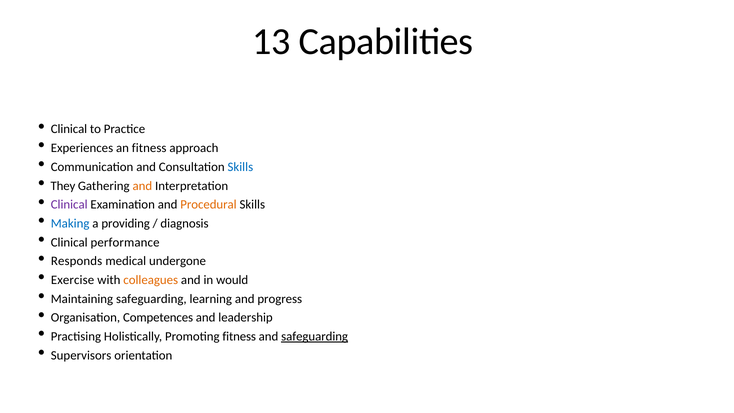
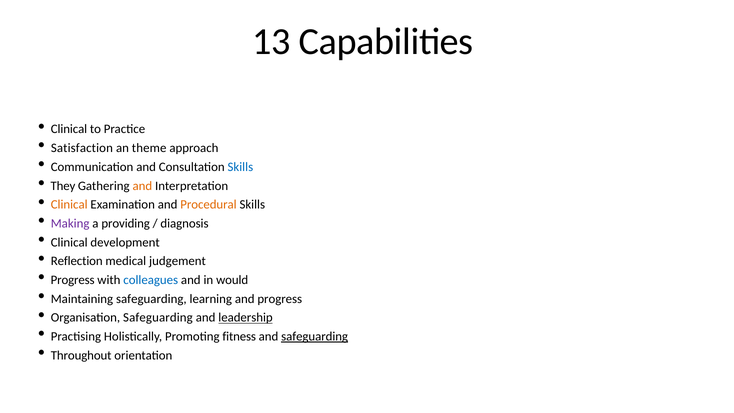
Experiences: Experiences -> Satisfaction (82, 148)
an fitness: fitness -> theme (149, 148)
Clinical colour: purple -> orange (69, 205)
Making colour: blue -> purple (70, 223)
performance: performance -> development (125, 242)
Responds: Responds -> Reflection (77, 261)
undergone: undergone -> judgement (178, 261)
Exercise: Exercise -> Progress (73, 280)
colleagues colour: orange -> blue (151, 280)
Organisation Competences: Competences -> Safeguarding (158, 318)
leadership underline: none -> present (246, 318)
Supervisors: Supervisors -> Throughout (81, 355)
